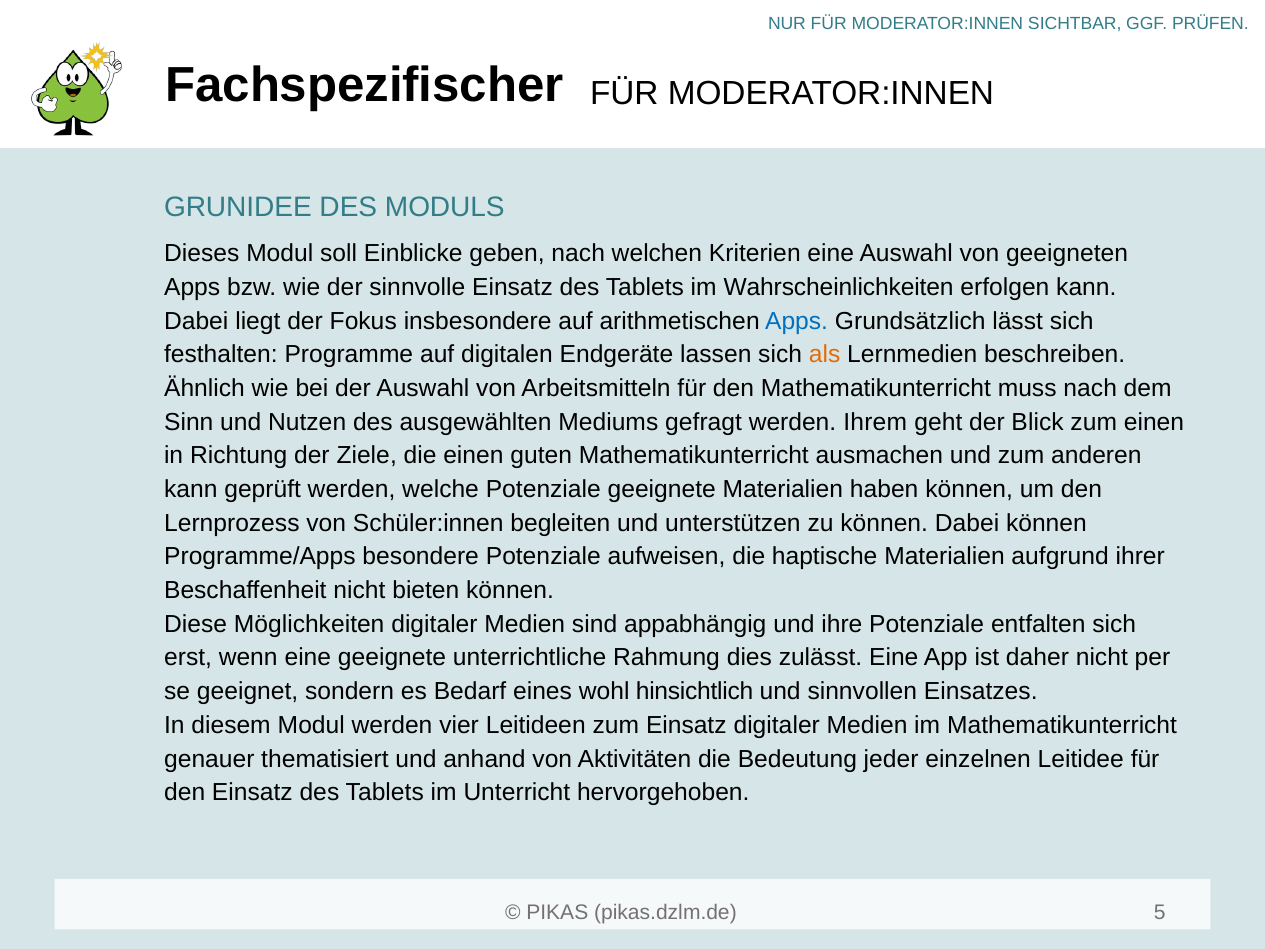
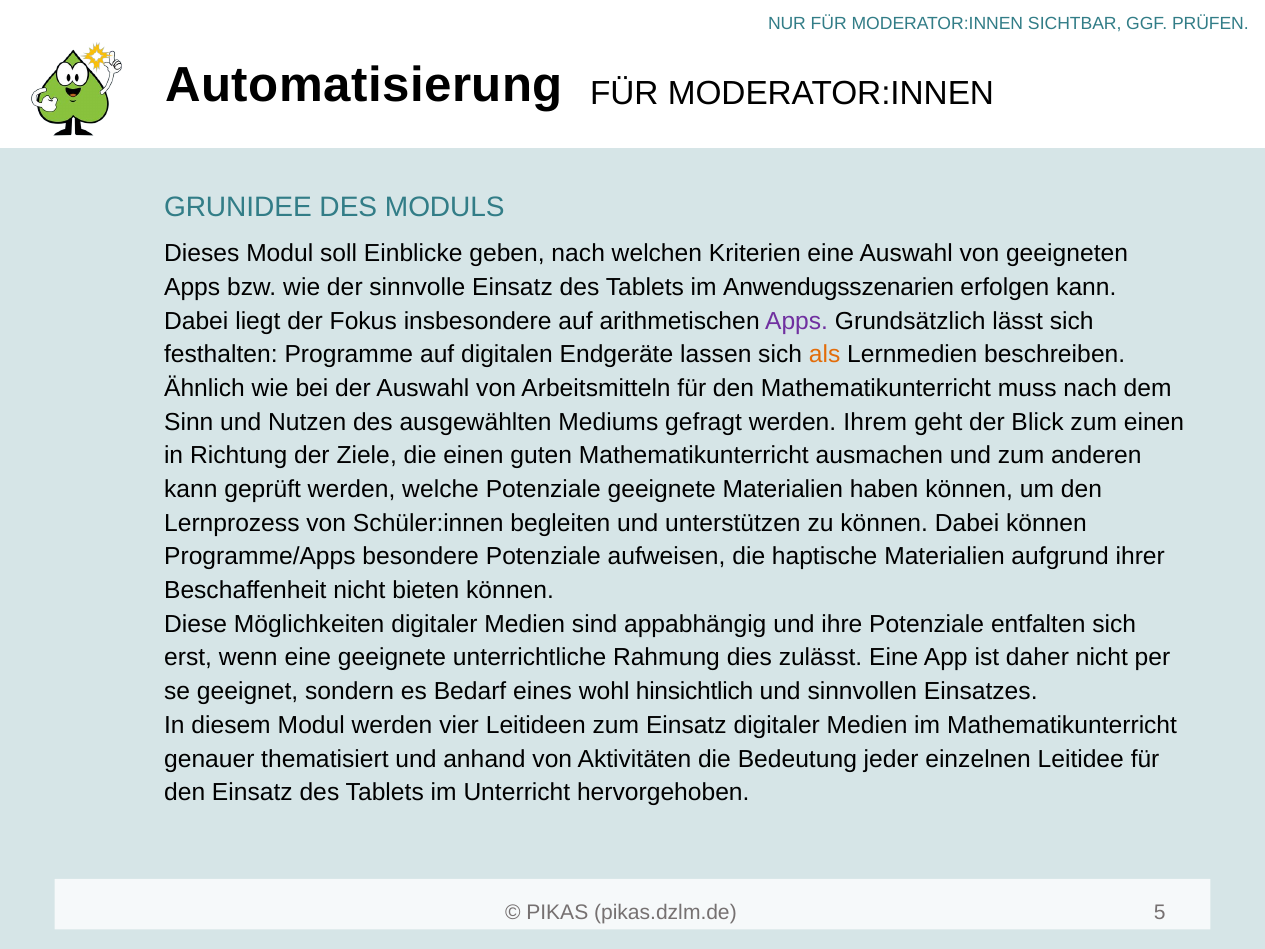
Fachspezifischer: Fachspezifischer -> Automatisierung (364, 85)
Wahrscheinlichkeiten: Wahrscheinlichkeiten -> Anwendugsszenarien (839, 287)
Apps colour: blue -> purple (797, 321)
